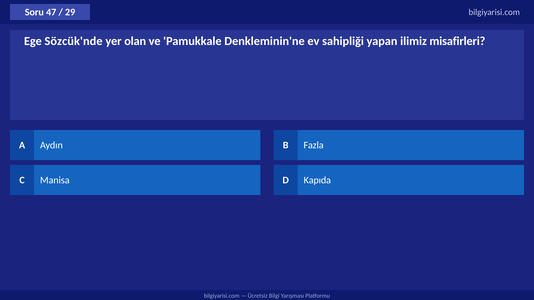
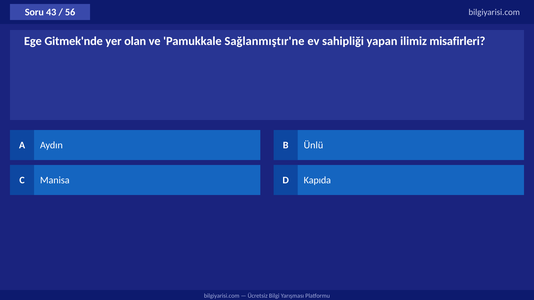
47: 47 -> 43 (51, 12)
29: 29 -> 56 (70, 12)
Sözcük'nde: Sözcük'nde -> Gitmek'nde (74, 41)
Denkleminin'ne: Denkleminin'ne -> Sağlanmıştır'ne (264, 41)
Fazla: Fazla -> Ünlü (313, 145)
